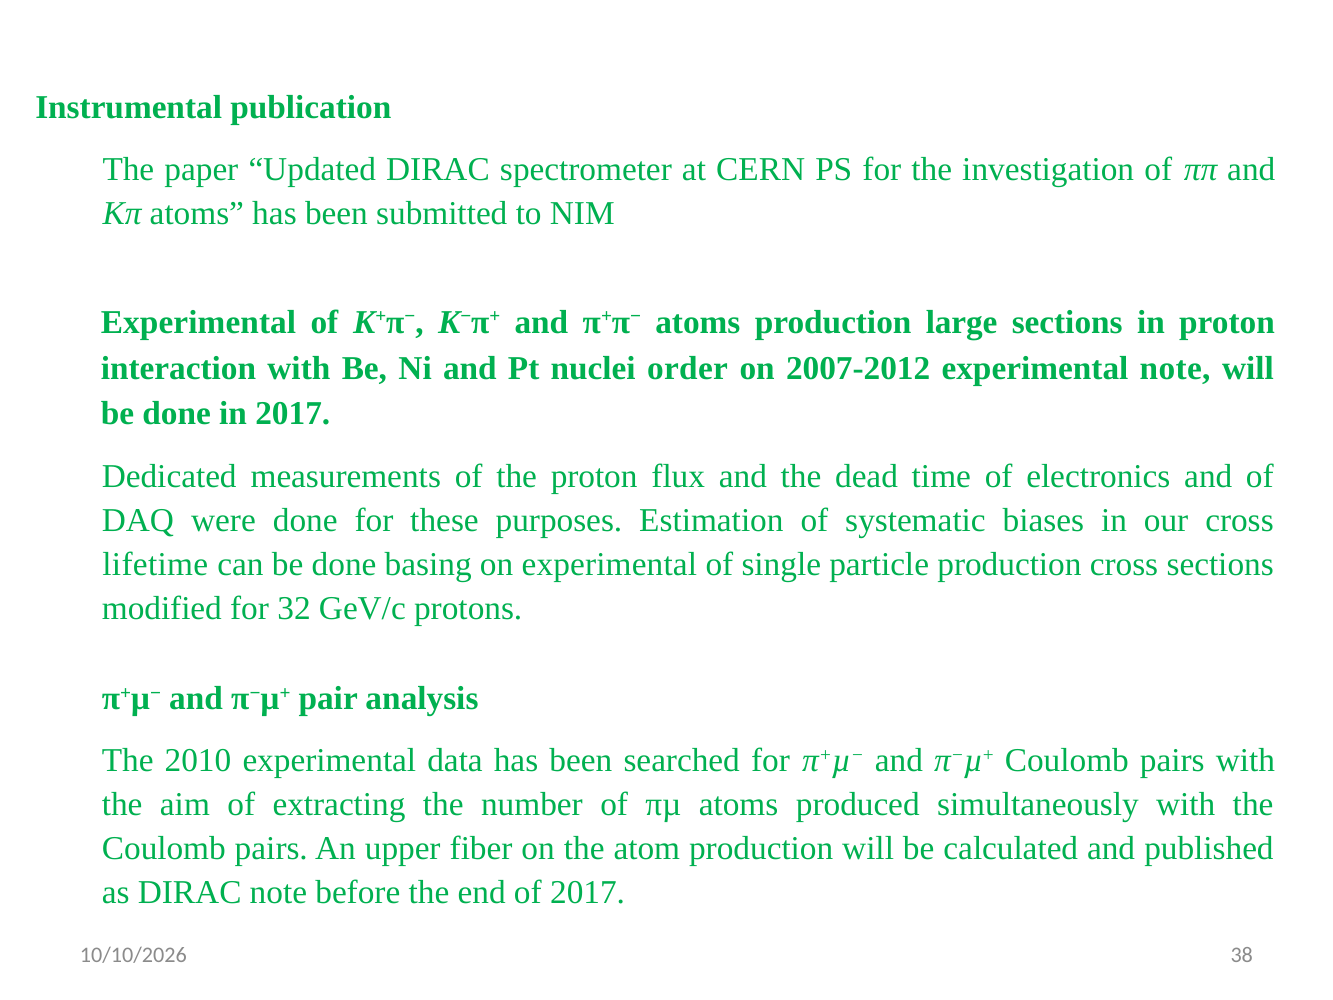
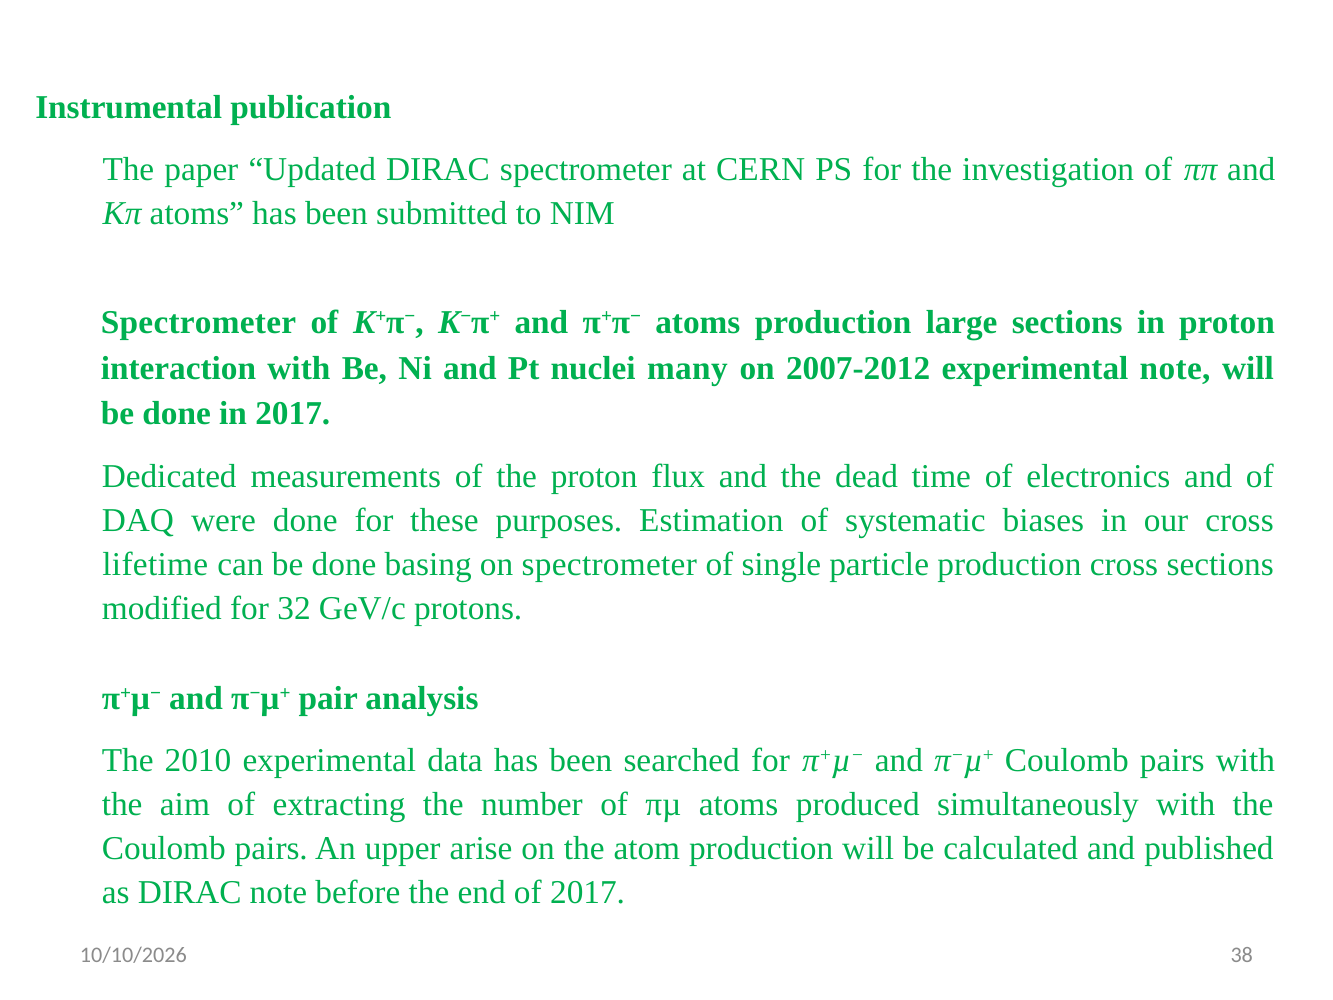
Experimental: Experimental -> Spectrometer (198, 322)
order: order -> many (687, 368)
on experimental: experimental -> spectrometer (609, 564)
fiber: fiber -> arise (481, 849)
